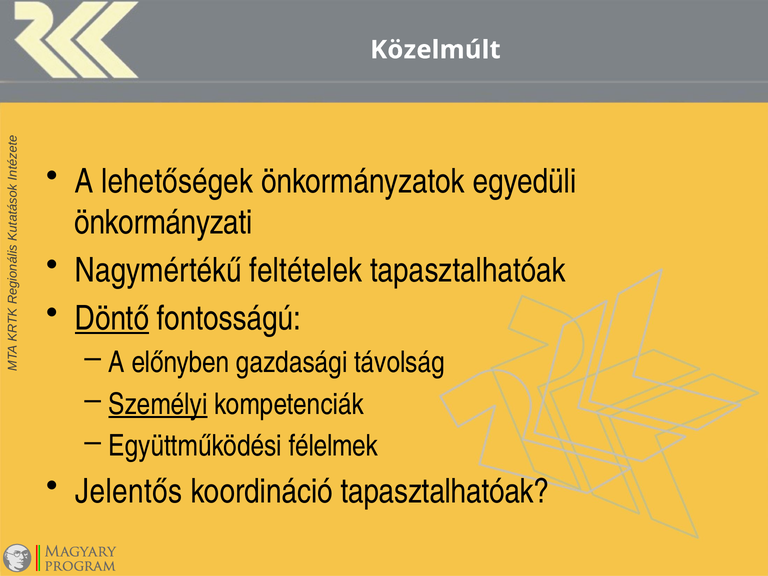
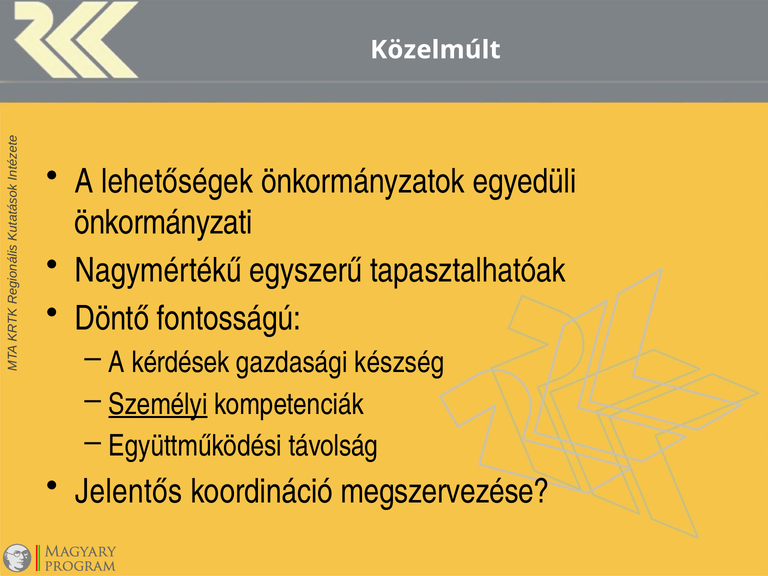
feltételek: feltételek -> egyszerű (306, 270)
Döntő underline: present -> none (112, 318)
előnyben: előnyben -> kérdések (180, 362)
távolság: távolság -> készség (399, 362)
félelmek: félelmek -> távolság (333, 446)
koordináció tapasztalhatóak: tapasztalhatóak -> megszervezése (445, 492)
